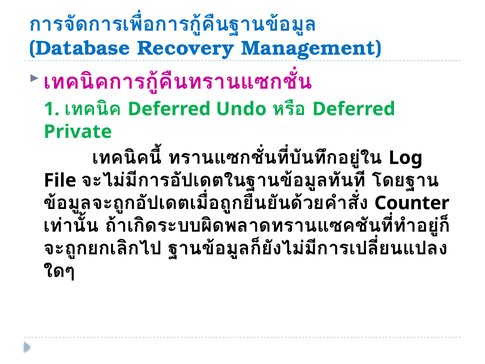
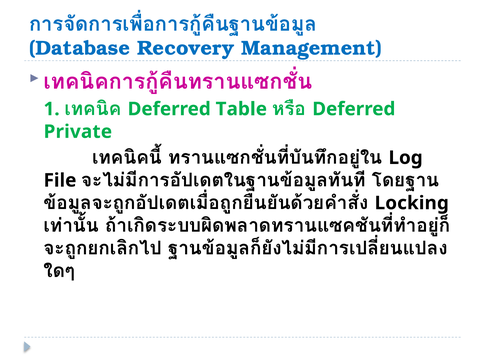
Undo: Undo -> Table (241, 109)
Counter: Counter -> Locking (412, 203)
